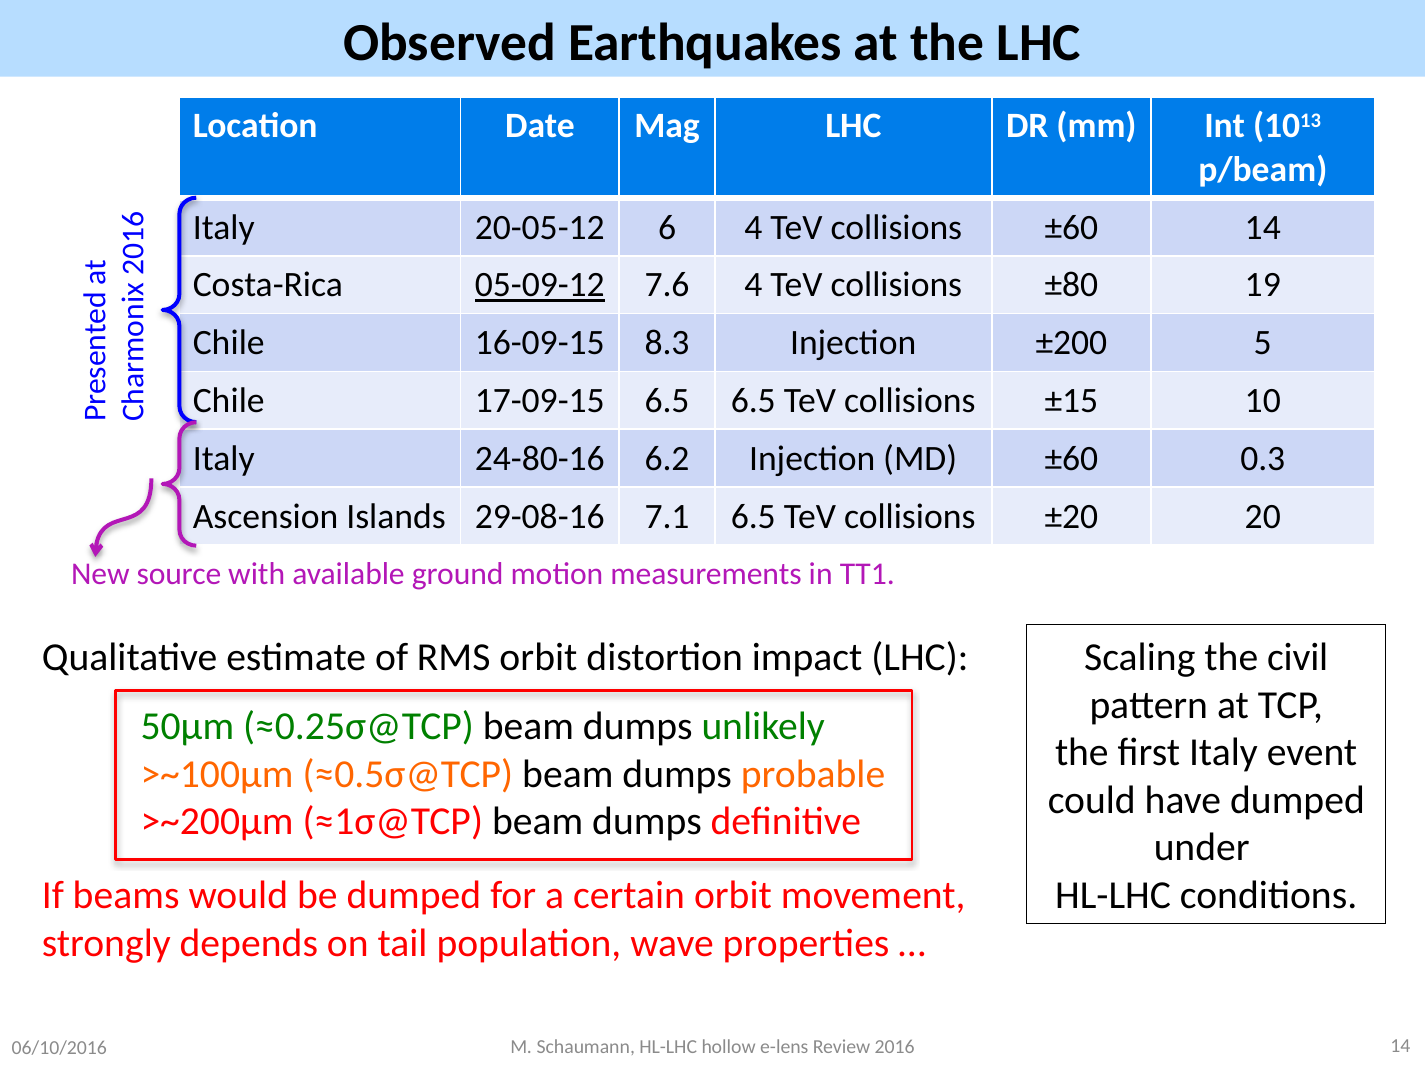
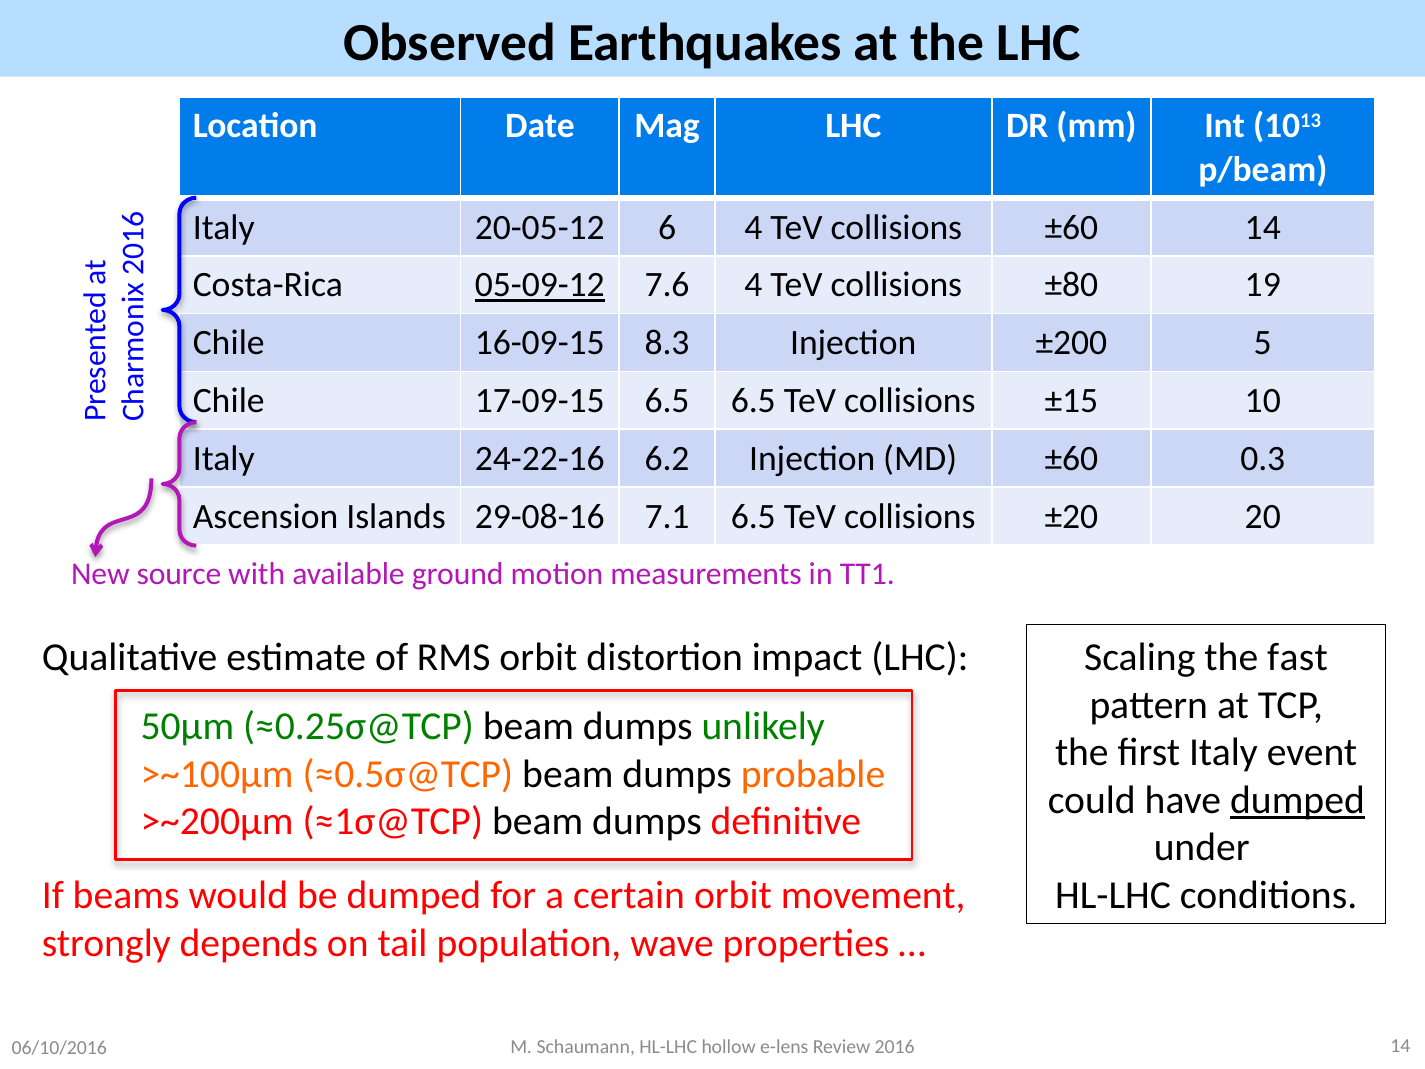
24-80-16: 24-80-16 -> 24-22-16 (540, 458)
civil: civil -> fast (1297, 658)
dumped underline: none -> present (1297, 800)
